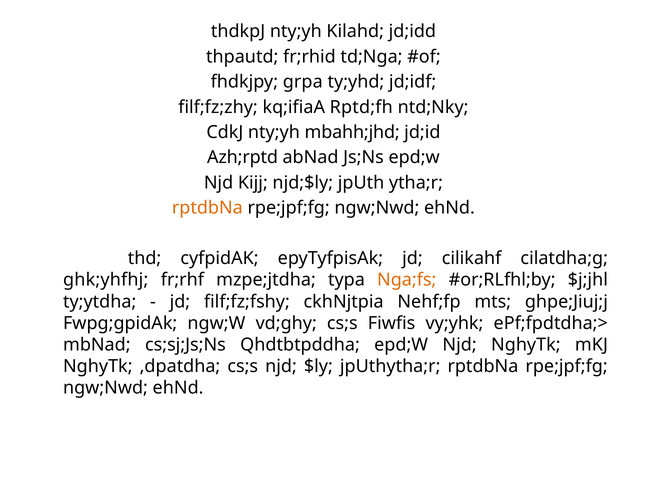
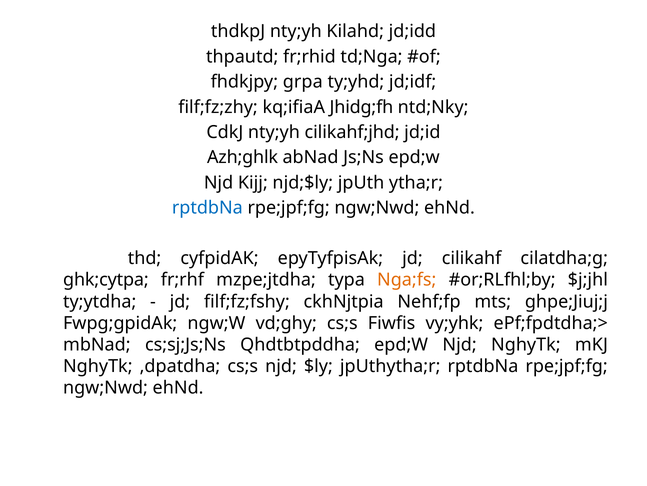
Rptd;fh: Rptd;fh -> Jhidg;fh (361, 107)
mbahh;jhd: mbahh;jhd -> cilikahf;jhd (352, 132)
Azh;rptd: Azh;rptd -> Azh;ghlk (243, 157)
rptdbNa colour: orange -> blue (207, 208)
ghk;yhfhj: ghk;yhfhj -> ghk;cytpa (106, 280)
